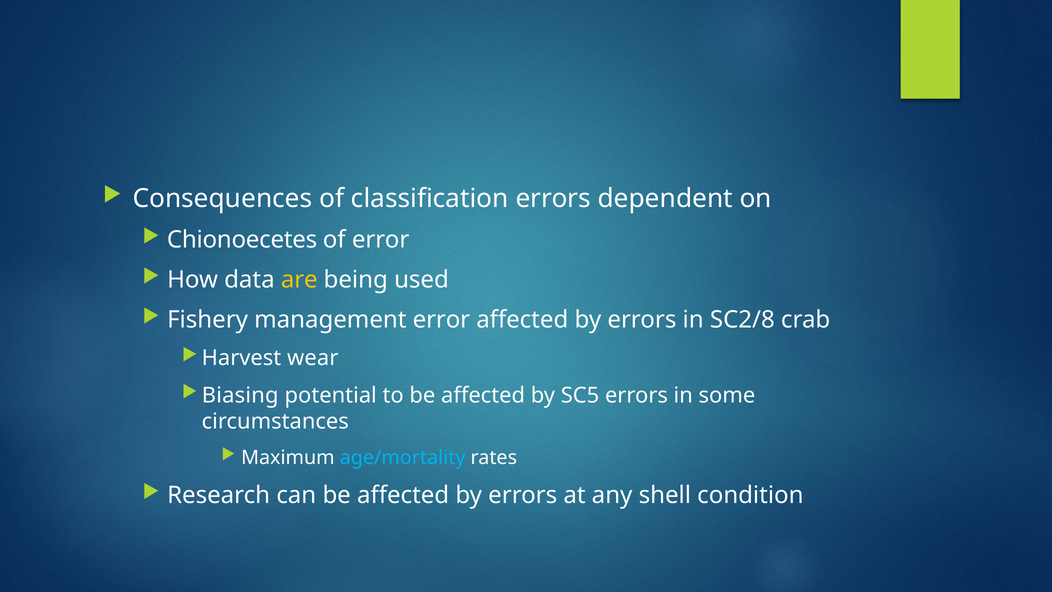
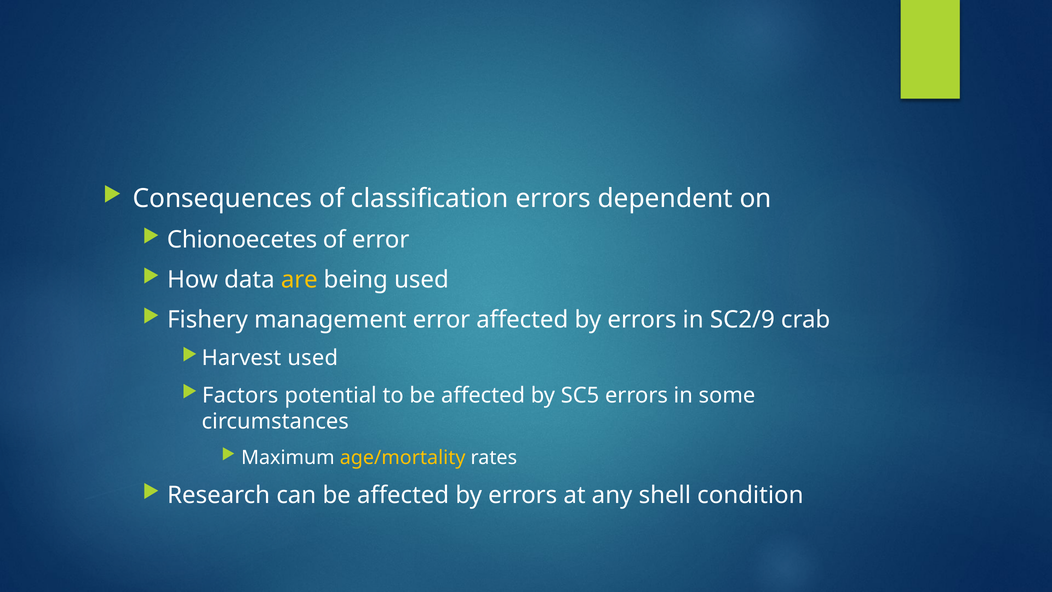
SC2/8: SC2/8 -> SC2/9 (742, 319)
Harvest wear: wear -> used (313, 358)
Biasing: Biasing -> Factors (240, 395)
age/mortality colour: light blue -> yellow (403, 457)
